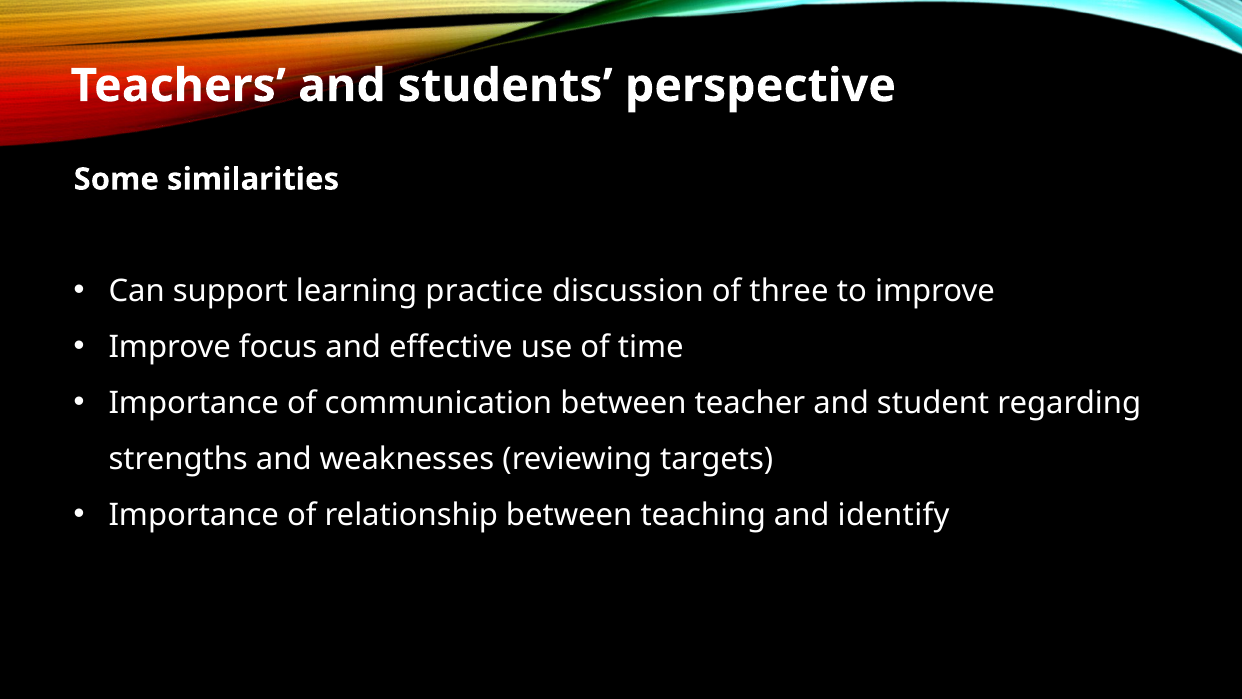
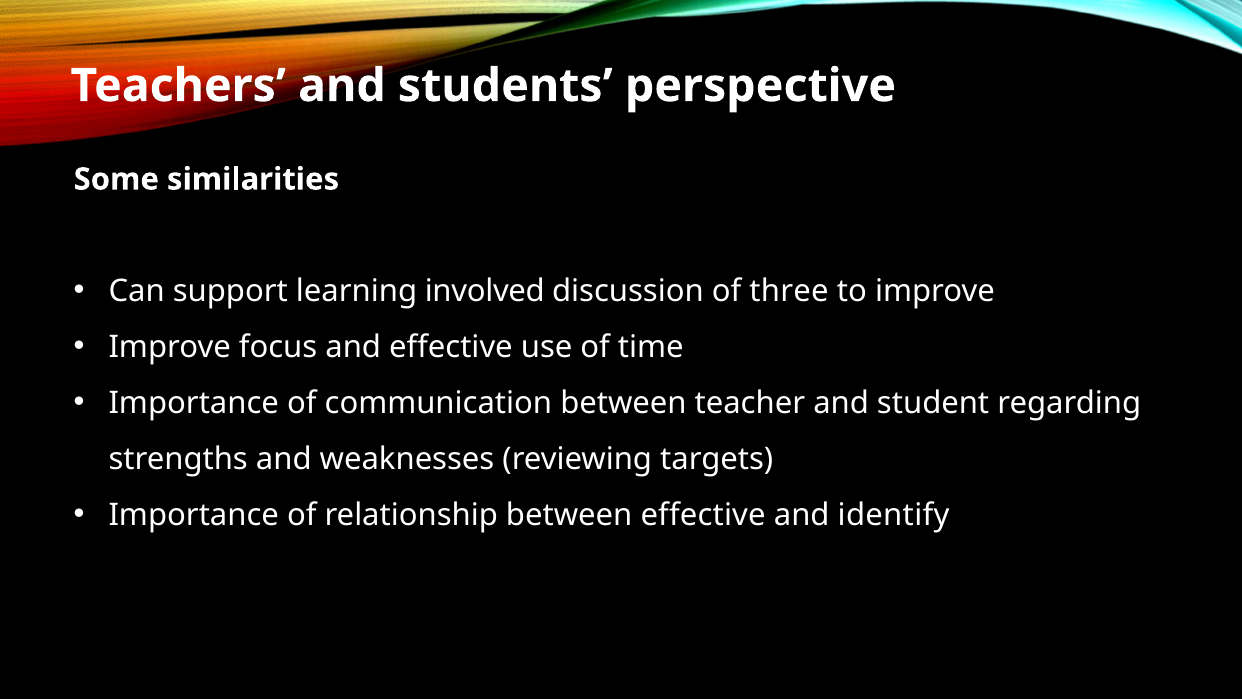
practice: practice -> involved (485, 291)
between teaching: teaching -> effective (703, 515)
